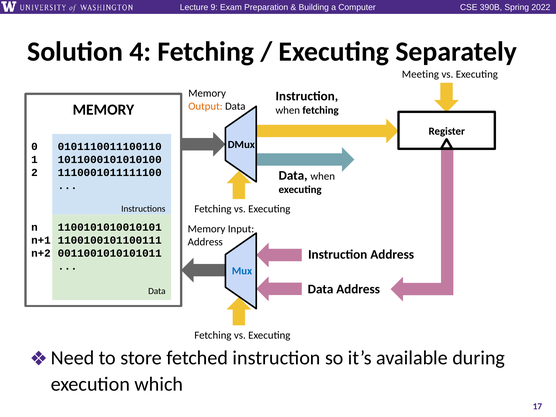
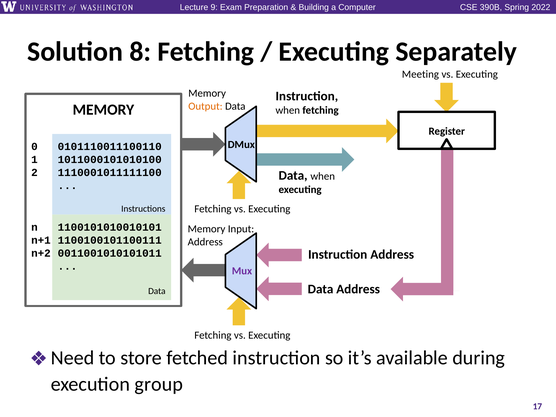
4: 4 -> 8 (140, 52)
Mux colour: blue -> purple (242, 271)
which: which -> group (159, 384)
